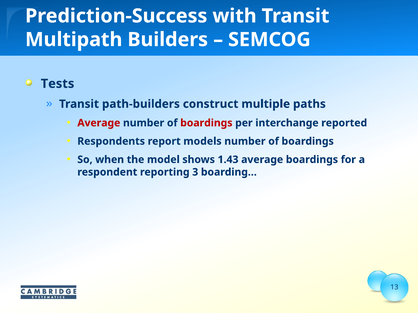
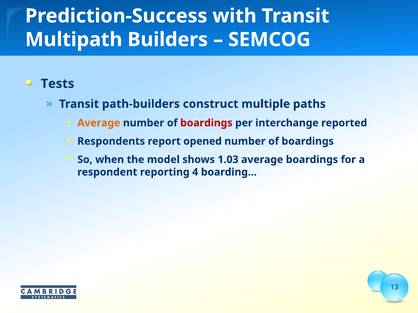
Average colour: red -> orange (99, 123)
models: models -> opened (203, 141)
1.43: 1.43 -> 1.03 (228, 160)
3: 3 -> 4 (195, 172)
